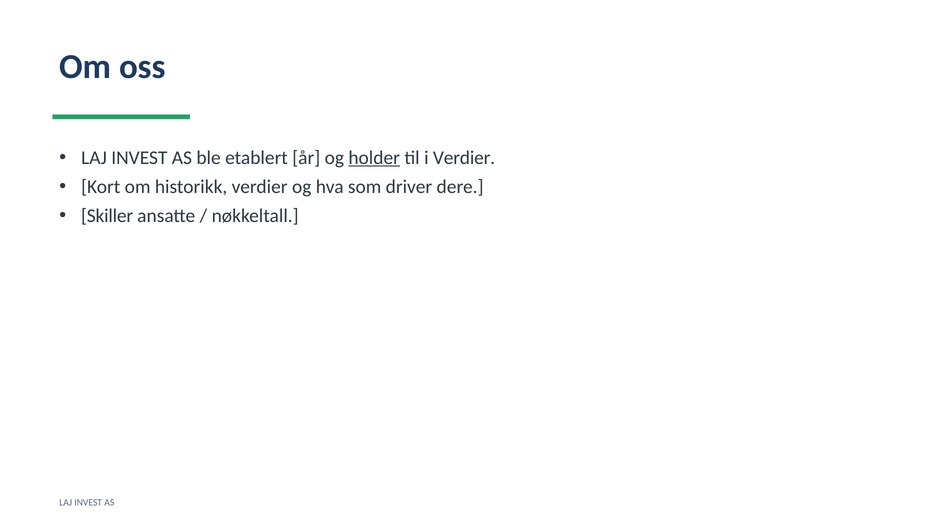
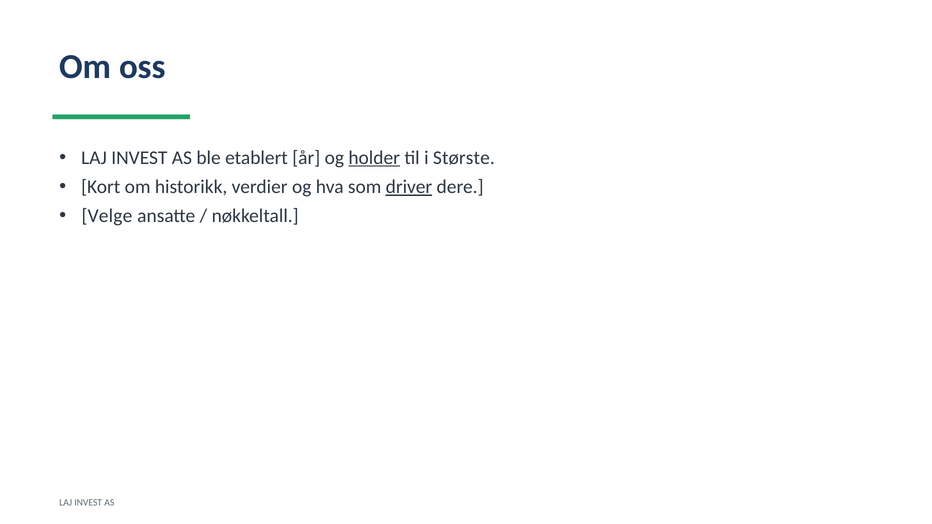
i Verdier: Verdier -> Største (464, 158)
driver underline: none -> present (409, 187)
Skiller: Skiller -> Velge (107, 216)
